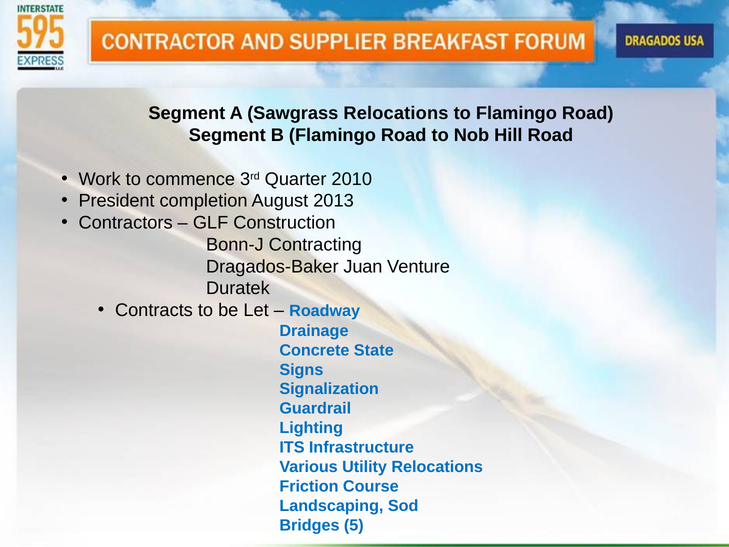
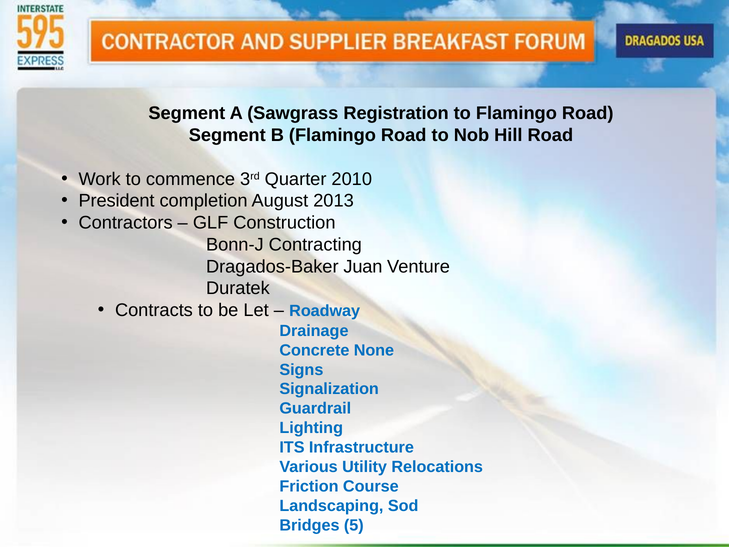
Sawgrass Relocations: Relocations -> Registration (396, 113)
State: State -> None (374, 350)
